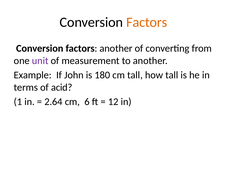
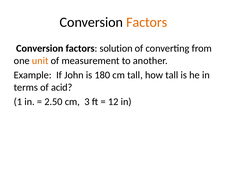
factors another: another -> solution (116, 48)
unit colour: purple -> orange (40, 61)
2.64: 2.64 -> 2.50 (53, 101)
6: 6 -> 3 (87, 101)
